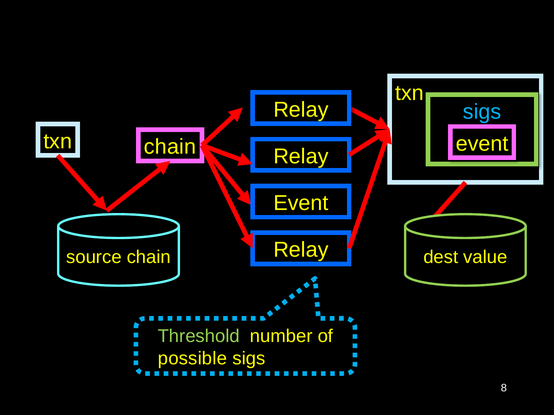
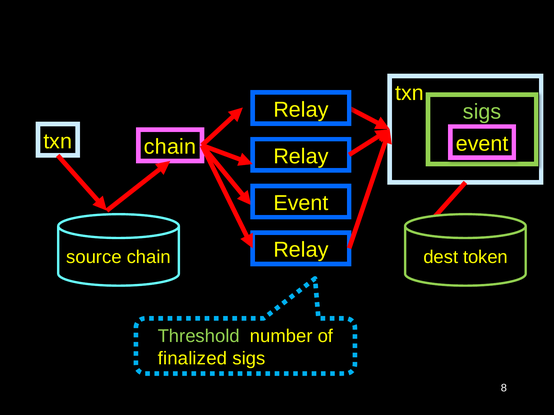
sigs colour: light blue -> light green (482, 112)
value: value -> token (486, 257)
possible: possible -> finalized (192, 359)
